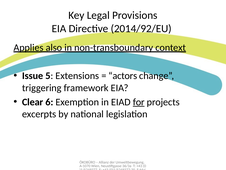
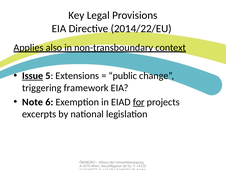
2014/92/EU: 2014/92/EU -> 2014/22/EU (141, 28)
Issue underline: none -> present (33, 76)
actors: actors -> public (123, 76)
Clear: Clear -> Note (33, 102)
